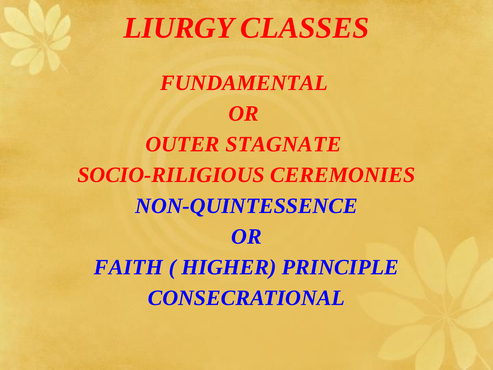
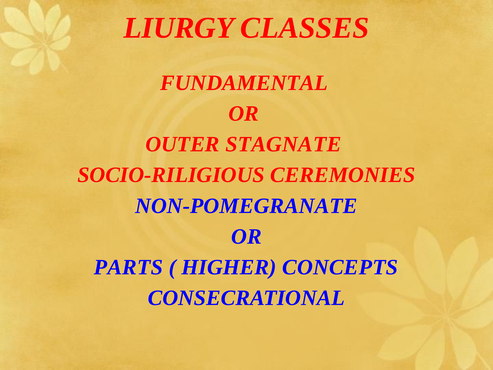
NON-QUINTESSENCE: NON-QUINTESSENCE -> NON-POMEGRANATE (246, 206)
FAITH: FAITH -> PARTS (128, 267)
PRINCIPLE: PRINCIPLE -> CONCEPTS (340, 267)
